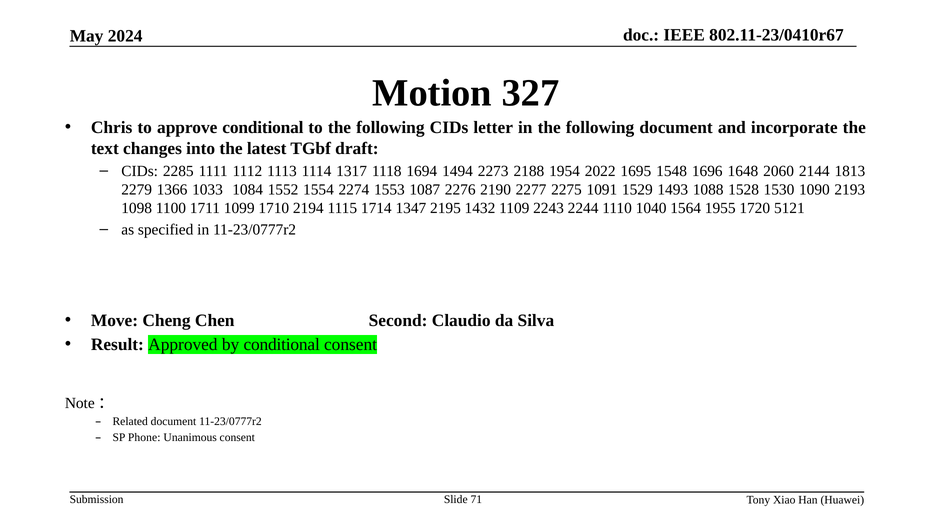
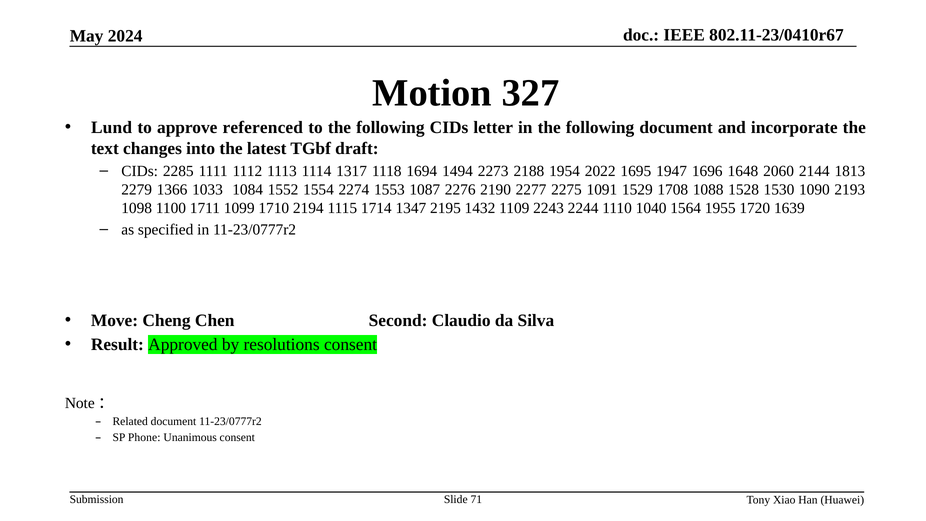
Chris: Chris -> Lund (112, 127)
approve conditional: conditional -> referenced (263, 127)
1548: 1548 -> 1947 (672, 171)
1493: 1493 -> 1708 (673, 189)
5121: 5121 -> 1639 (789, 208)
by conditional: conditional -> resolutions (282, 345)
